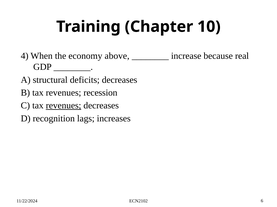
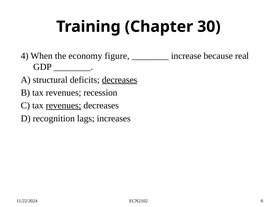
10: 10 -> 30 (209, 27)
above: above -> figure (117, 56)
decreases underline: none -> present (120, 80)
